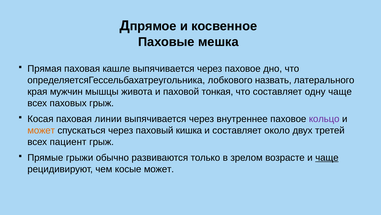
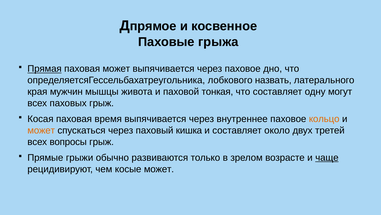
мешка: мешка -> грыжа (218, 42)
Прямая underline: none -> present (45, 69)
паховая кашле: кашле -> может (116, 69)
одну чаще: чаще -> могут (340, 91)
линии: линии -> время (108, 119)
кольцо colour: purple -> orange (324, 119)
пациент: пациент -> вопросы (68, 141)
